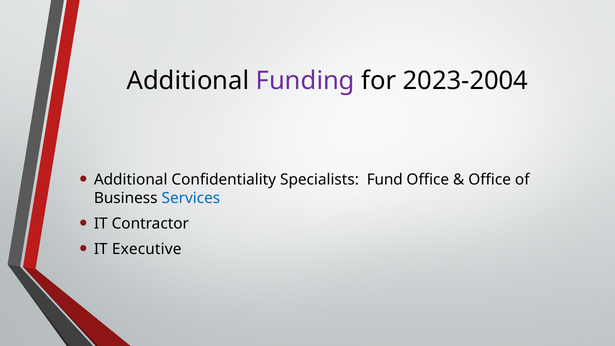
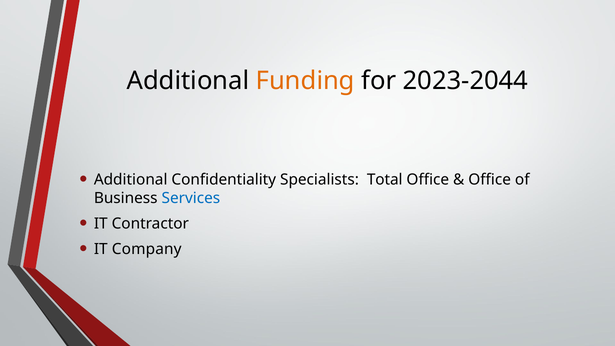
Funding colour: purple -> orange (305, 81)
2023-2004: 2023-2004 -> 2023-2044 (465, 81)
Fund: Fund -> Total (385, 180)
Executive: Executive -> Company (147, 249)
